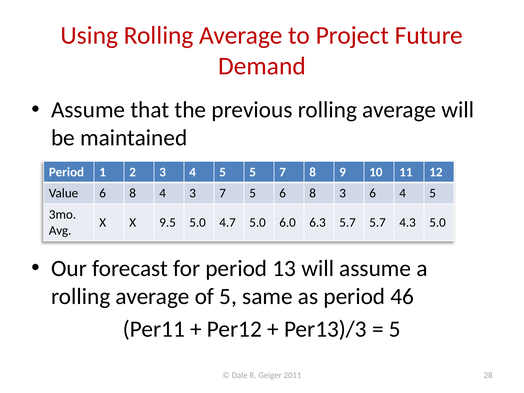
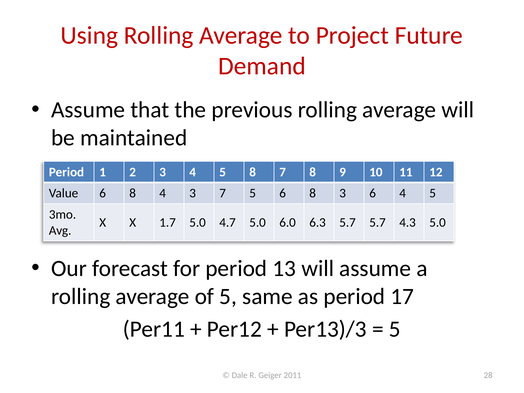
5 5: 5 -> 8 (253, 172)
9.5: 9.5 -> 1.7 (168, 223)
46: 46 -> 17 (402, 296)
